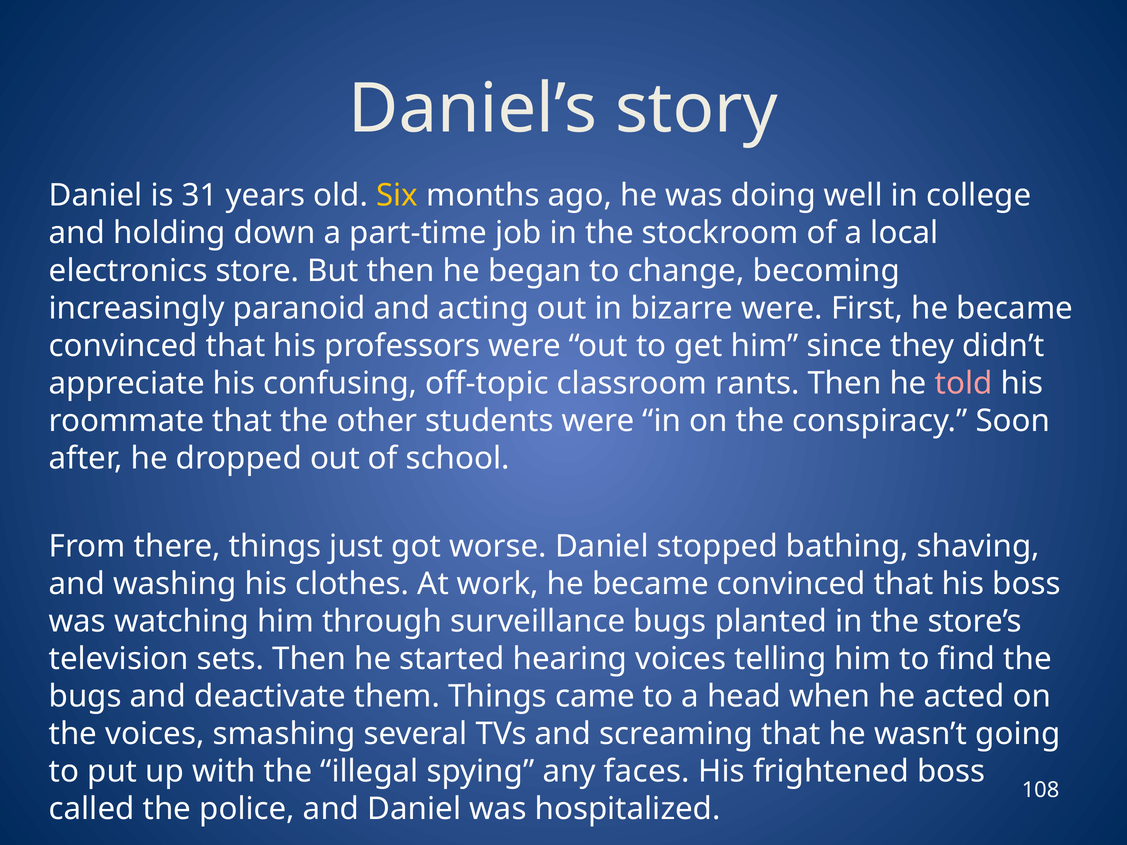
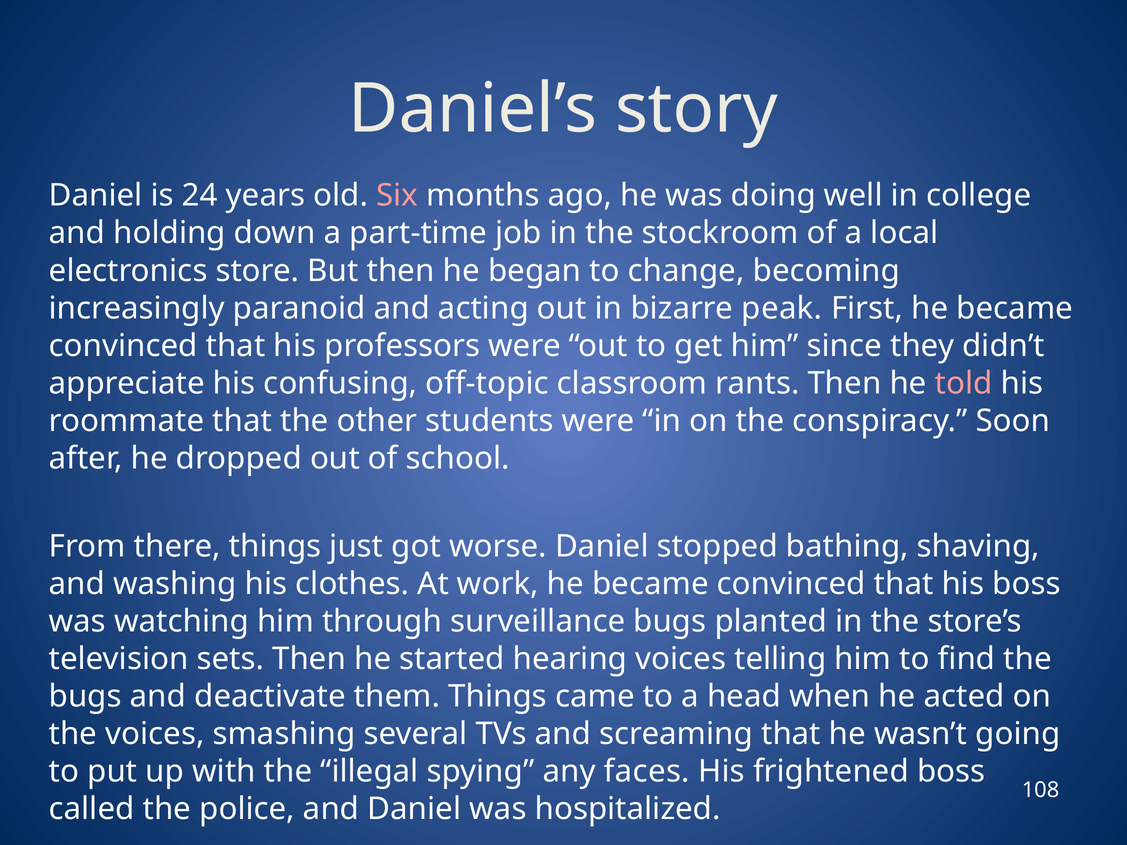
31: 31 -> 24 (200, 196)
Six colour: yellow -> pink (397, 196)
bizarre were: were -> peak (782, 308)
